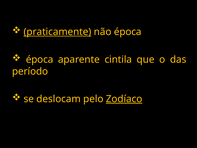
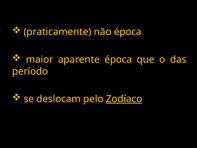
praticamente underline: present -> none (57, 32)
época: época -> maior (40, 59)
aparente cintila: cintila -> época (118, 59)
